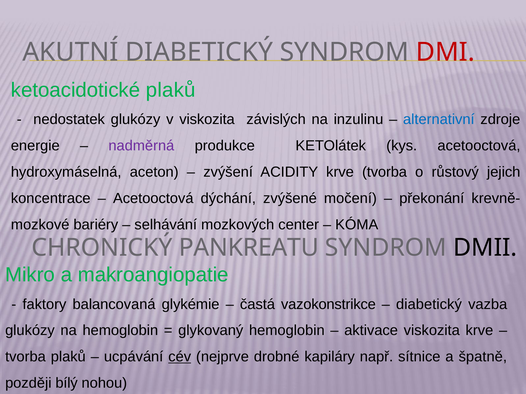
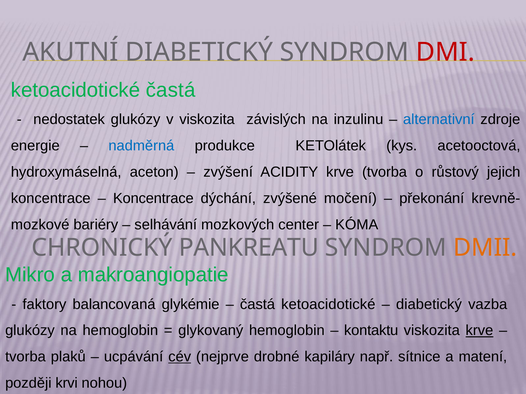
ketoacidotické plaků: plaků -> častá (171, 90)
nadměrná colour: purple -> blue (141, 146)
Acetooctová: Acetooctová -> Koncentrace (153, 199)
DMII colour: black -> orange (485, 248)
častá vazokonstrikce: vazokonstrikce -> ketoacidotické (328, 305)
aktivace: aktivace -> kontaktu (371, 331)
krve underline: none -> present (479, 331)
špatně: špatně -> matení (483, 357)
bílý: bílý -> krvi (67, 383)
